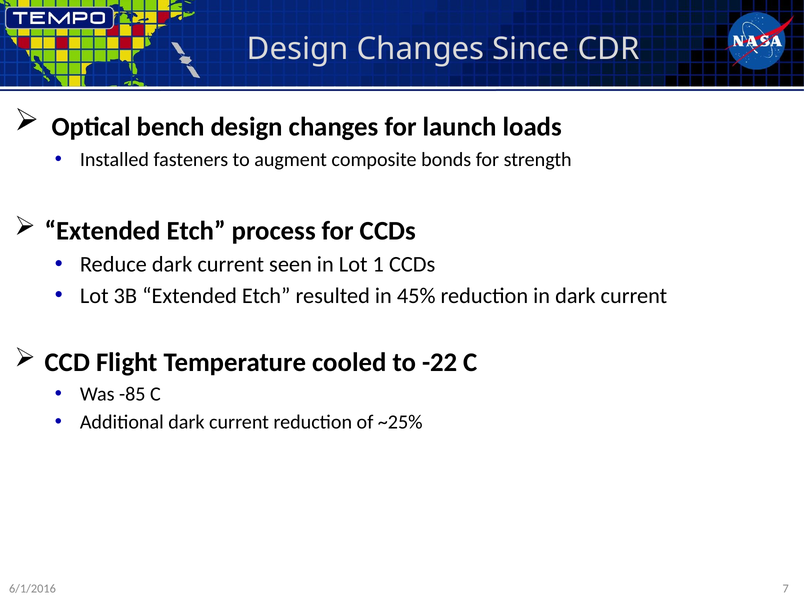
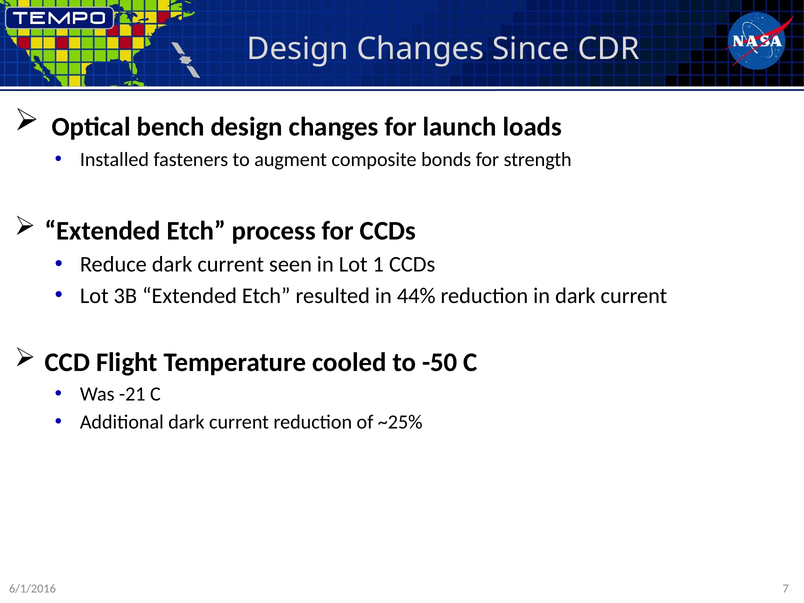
45%: 45% -> 44% (416, 296)
-22: -22 -> -50 (440, 362)
-85: -85 -> -21 (132, 394)
